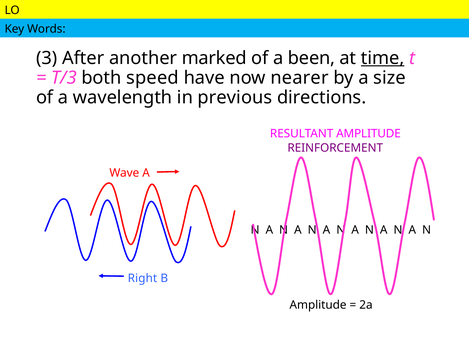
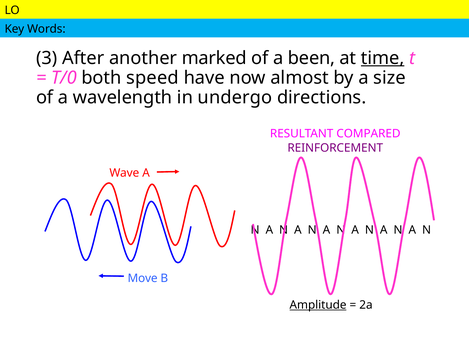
T/3: T/3 -> T/0 (64, 78)
nearer: nearer -> almost (300, 78)
previous: previous -> undergo (235, 97)
RESULTANT AMPLITUDE: AMPLITUDE -> COMPARED (368, 134)
Right: Right -> Move (143, 278)
Amplitude underline: none -> present (318, 305)
